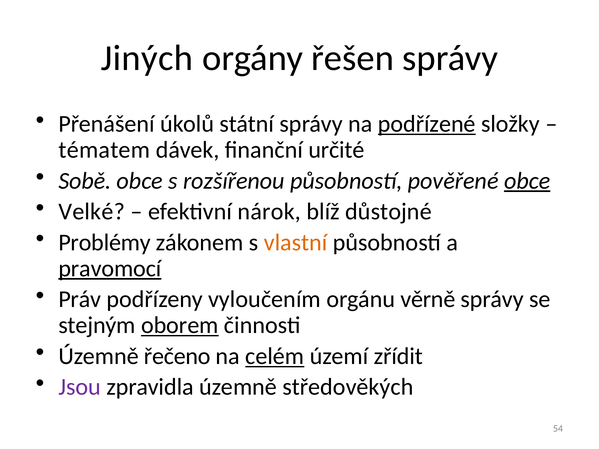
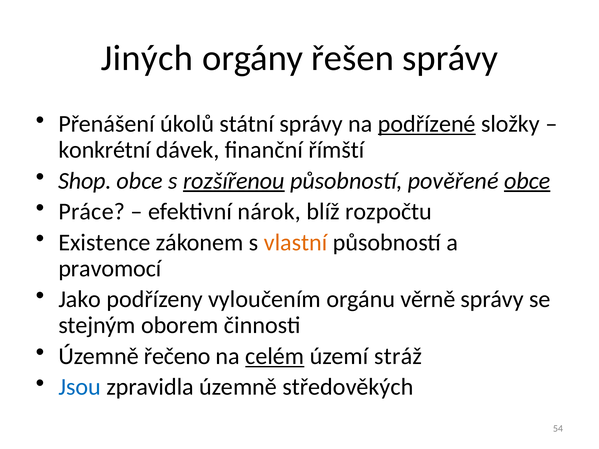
tématem: tématem -> konkrétní (105, 150)
určité: určité -> římští (336, 150)
Sobě: Sobě -> Shop (85, 181)
rozšířenou underline: none -> present (234, 181)
Velké: Velké -> Práce (92, 212)
důstojné: důstojné -> rozpočtu (389, 212)
Problémy: Problémy -> Existence (104, 243)
pravomocí underline: present -> none (110, 269)
Práv: Práv -> Jako (80, 299)
oborem underline: present -> none (180, 326)
zřídit: zřídit -> stráž (398, 356)
Jsou colour: purple -> blue (80, 387)
